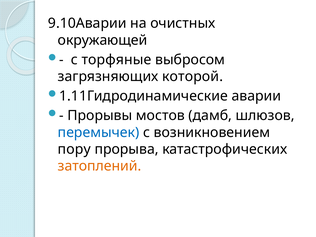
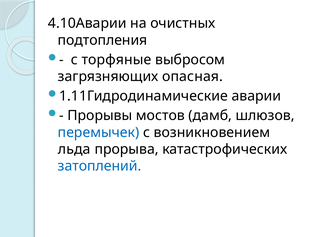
9.10Аварии: 9.10Аварии -> 4.10Аварии (87, 23)
окружающей: окружающей -> подтопления (103, 40)
которой: которой -> опасная (193, 77)
пору: пору -> льда (74, 149)
затоплений colour: orange -> blue (100, 166)
